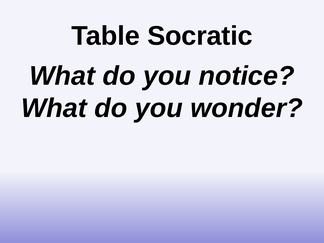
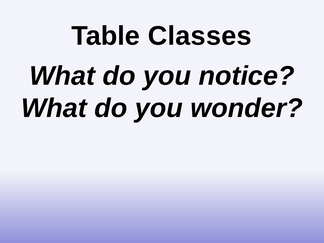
Socratic: Socratic -> Classes (200, 36)
